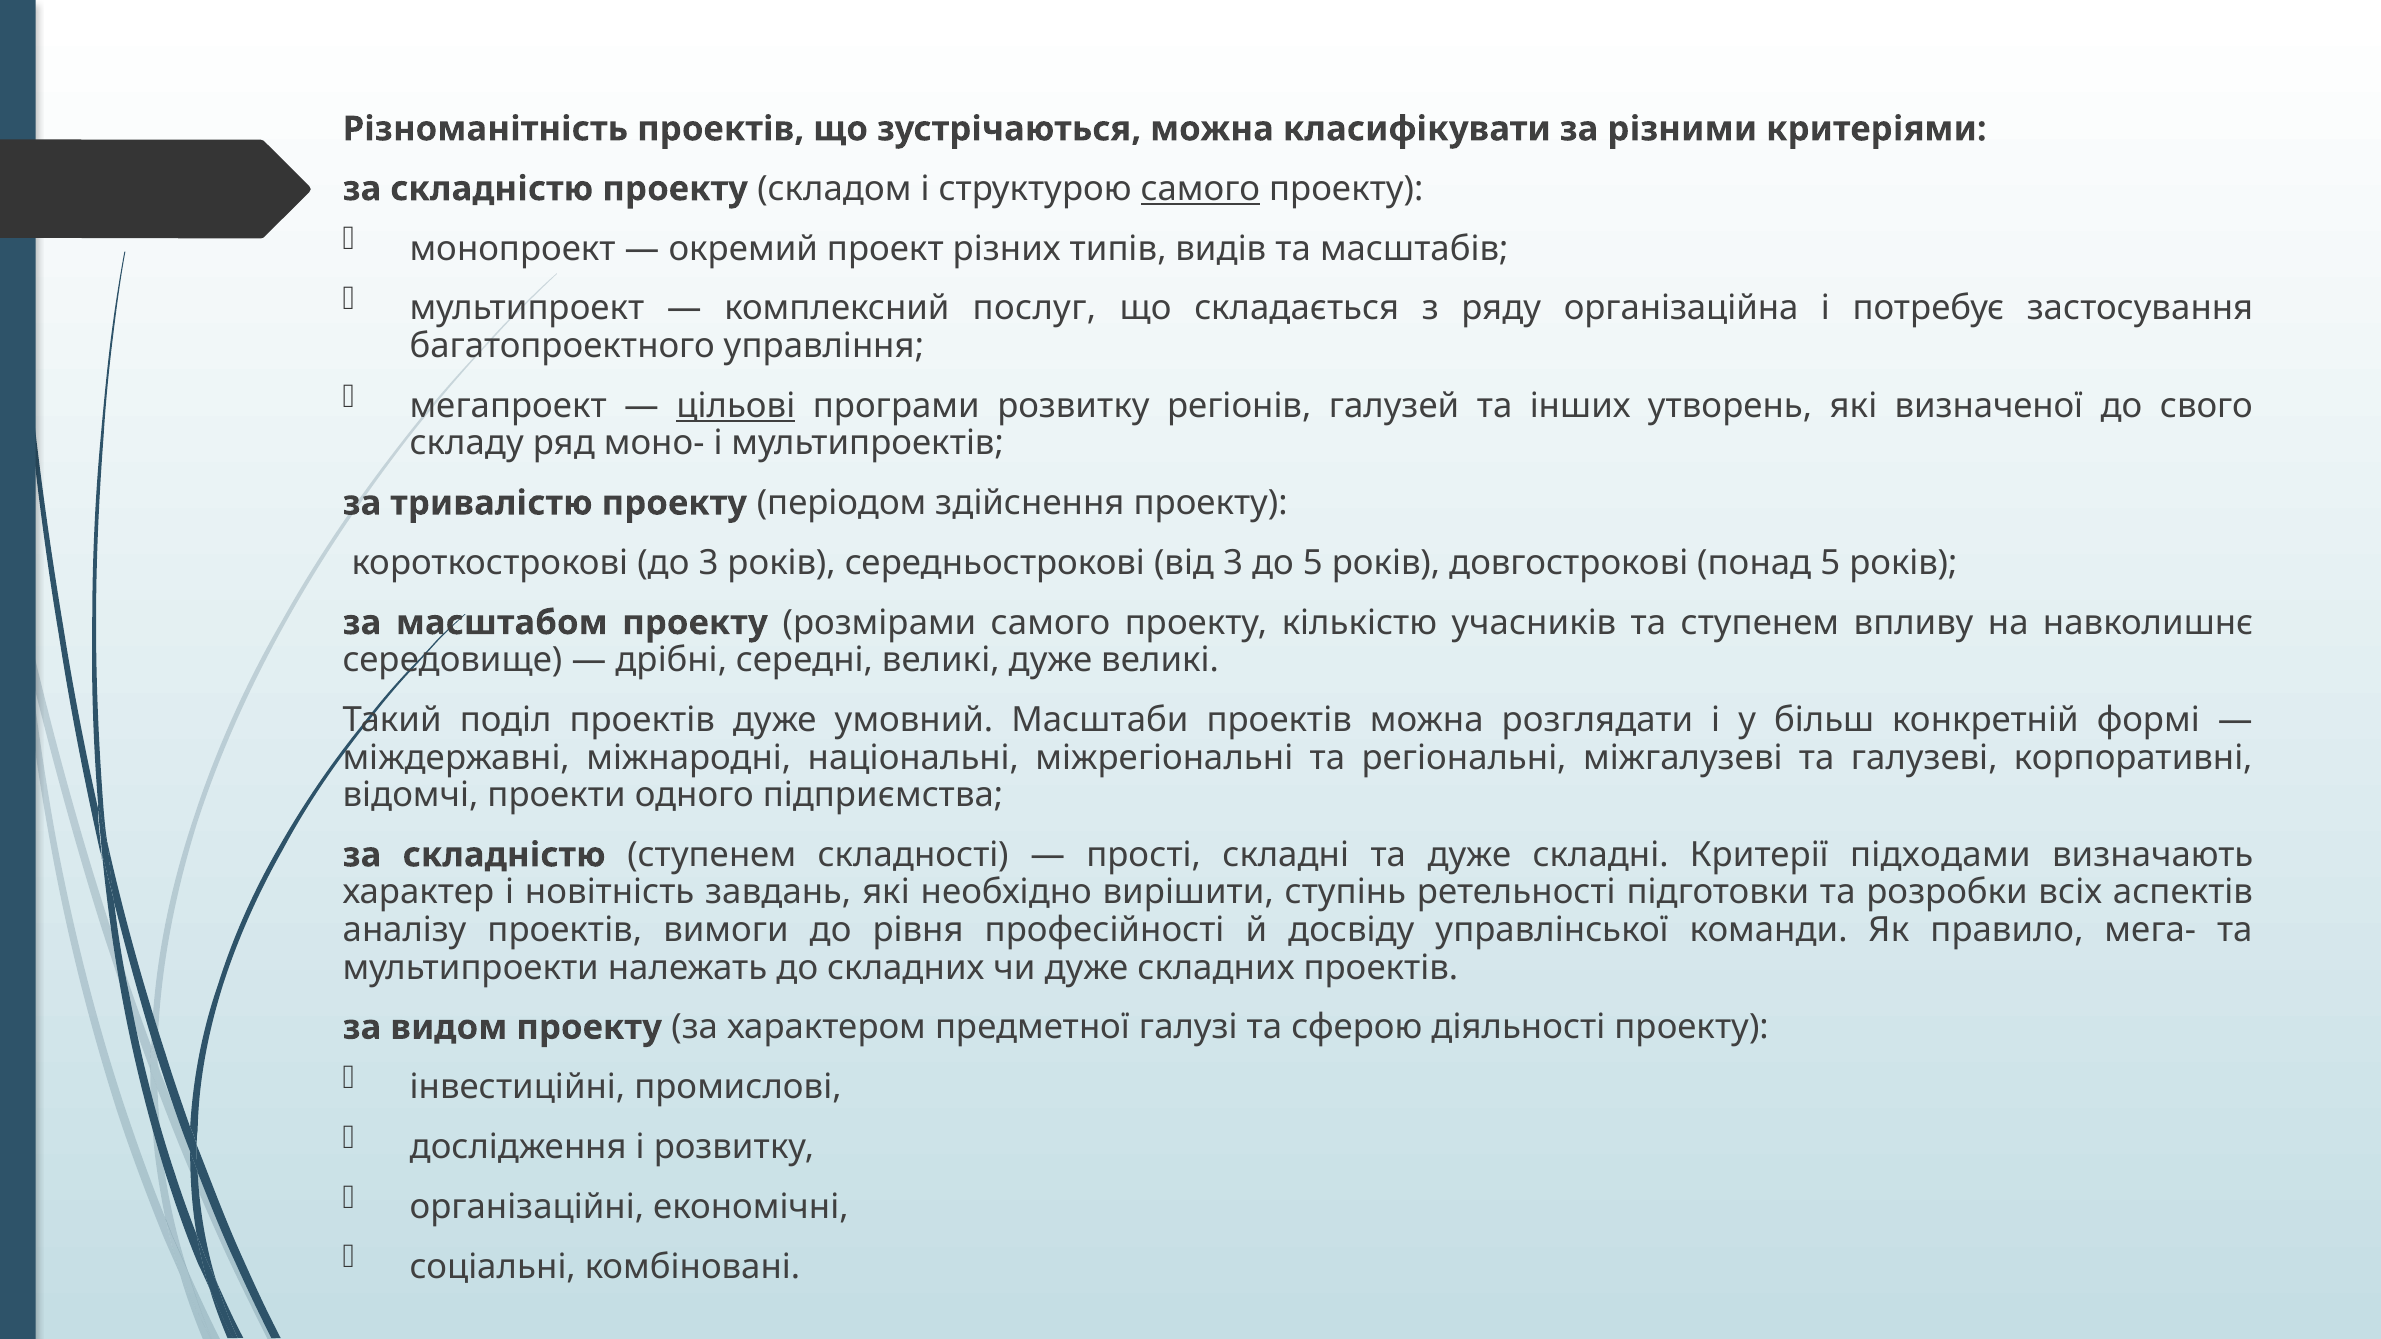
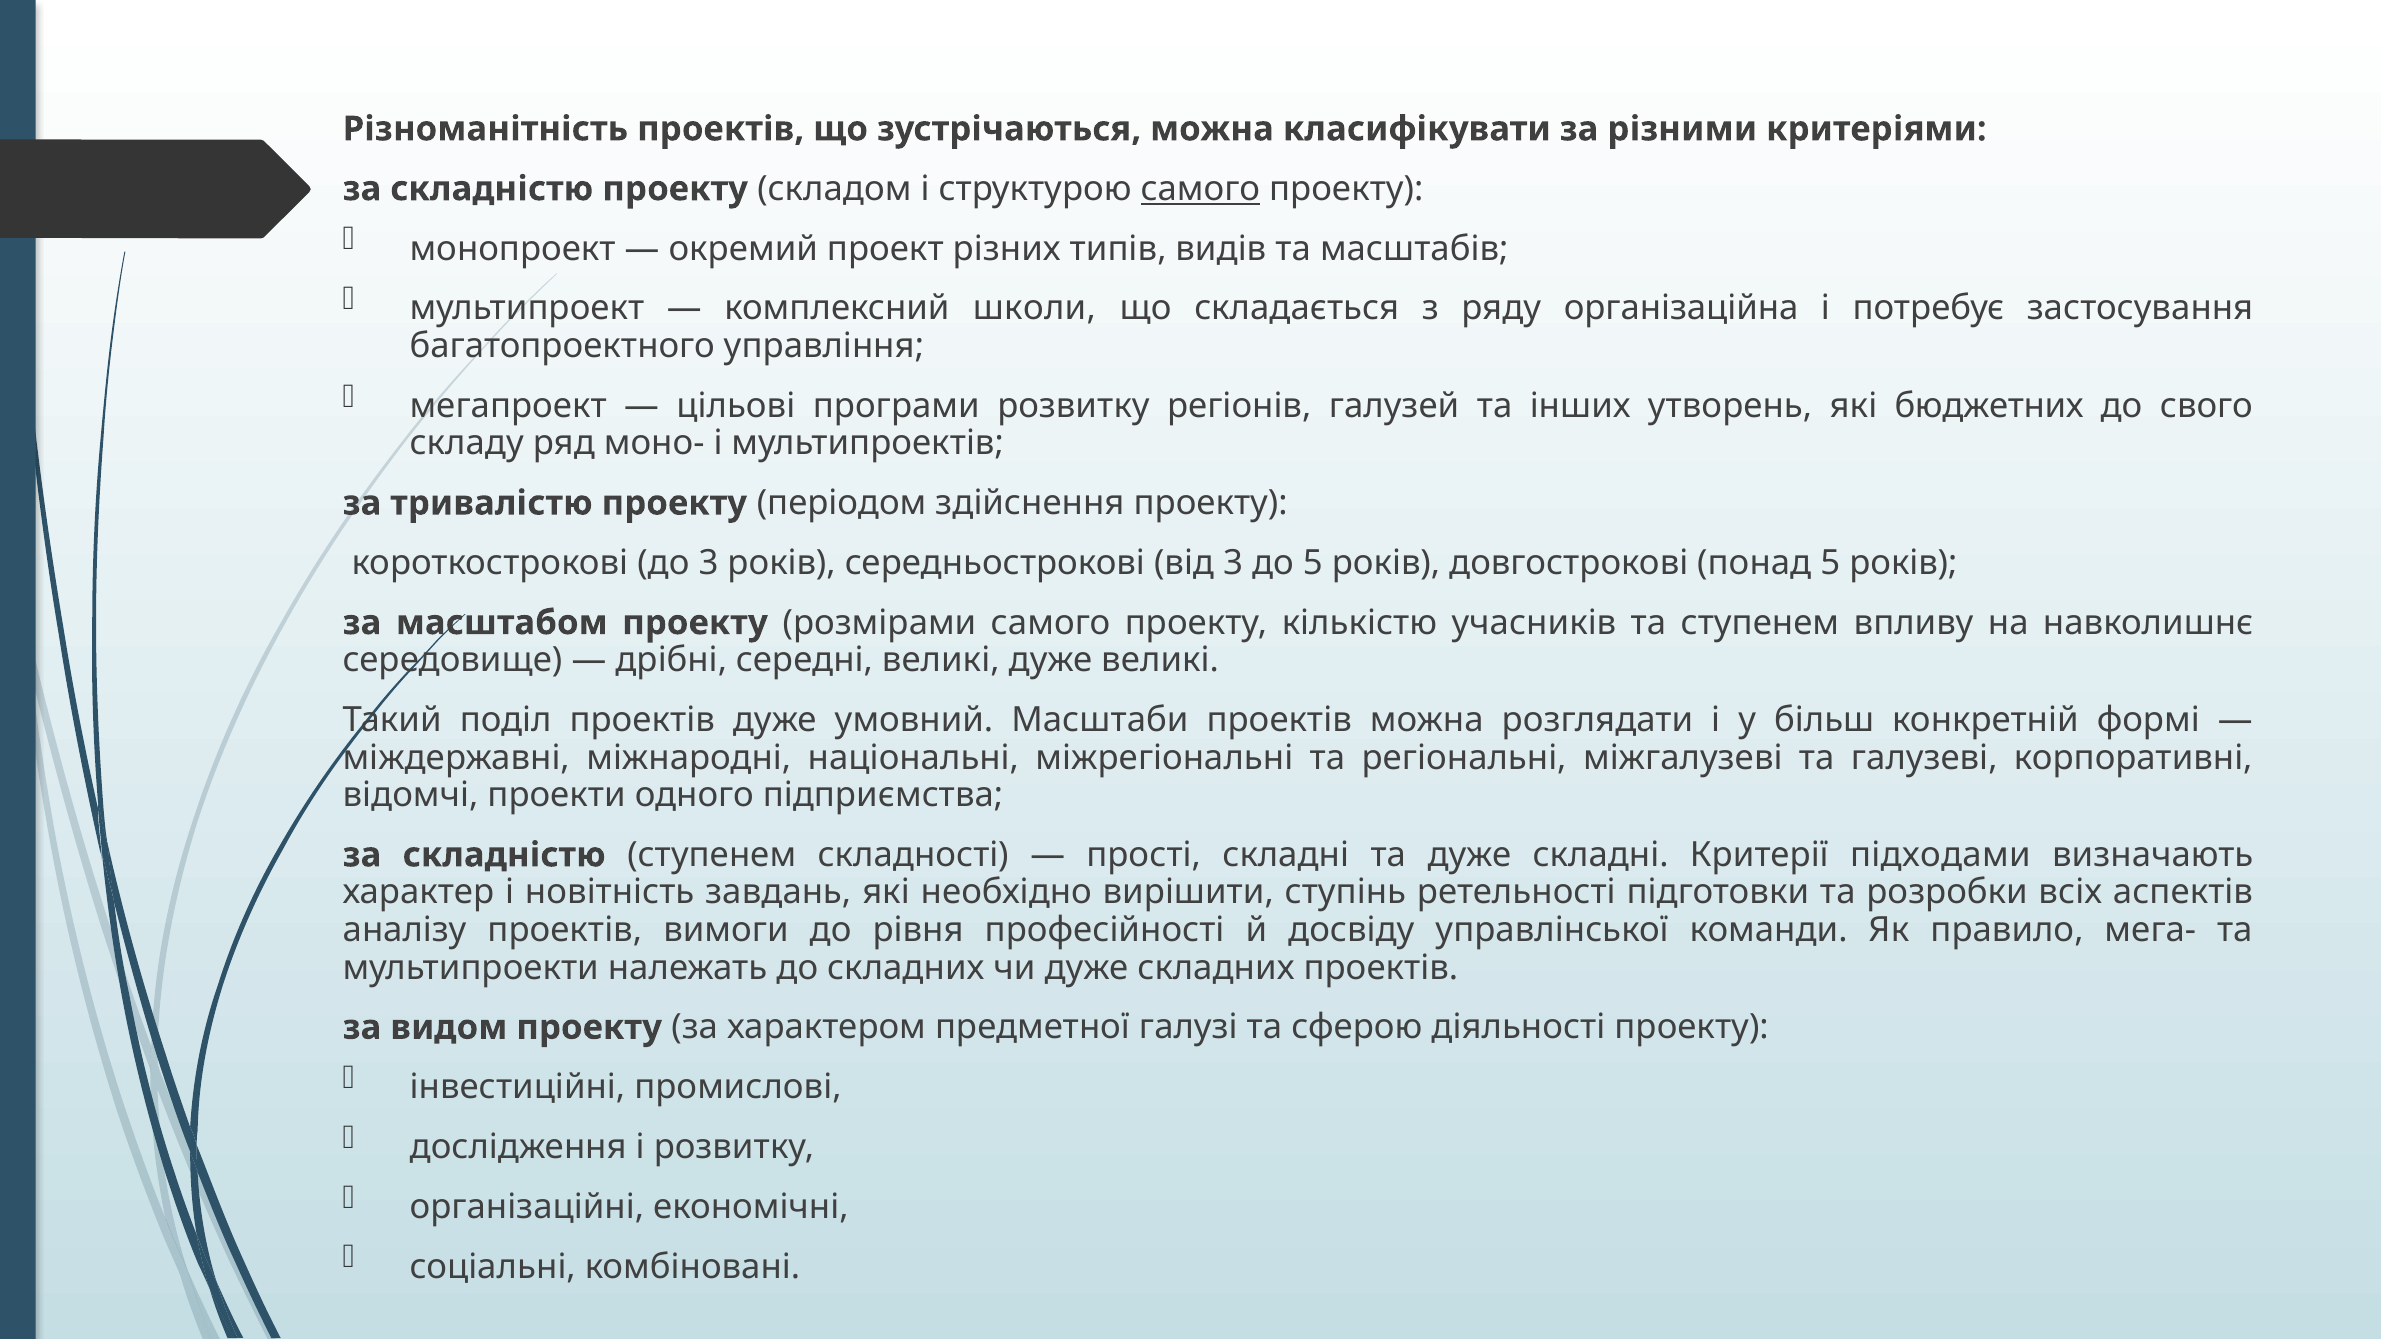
послуг: послуг -> школи (1034, 308)
цільові underline: present -> none (736, 406)
визначеної: визначеної -> бюджетних (1989, 406)
